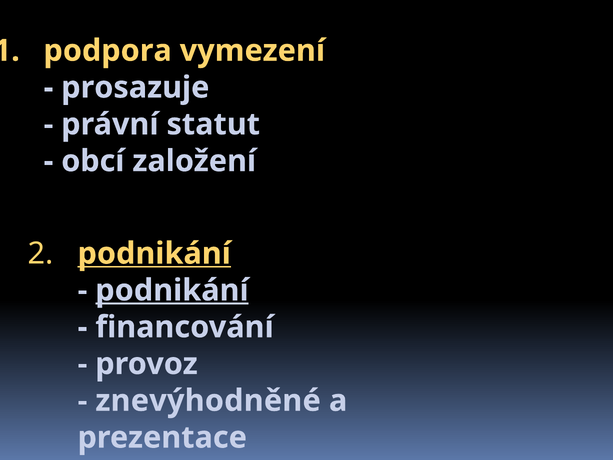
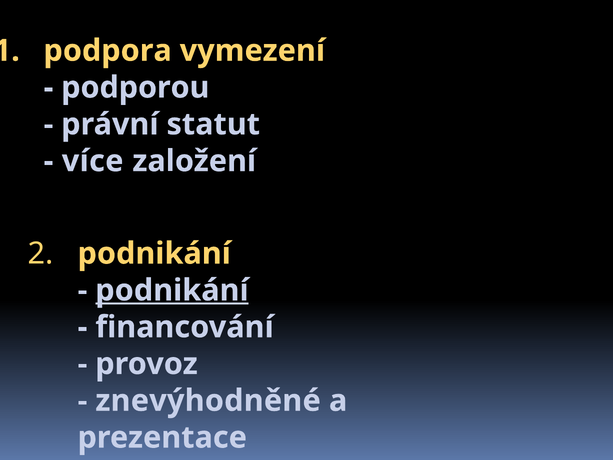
prosazuje: prosazuje -> podporou (135, 87)
obcí: obcí -> více (93, 161)
podnikání underline: present -> none (154, 253)
